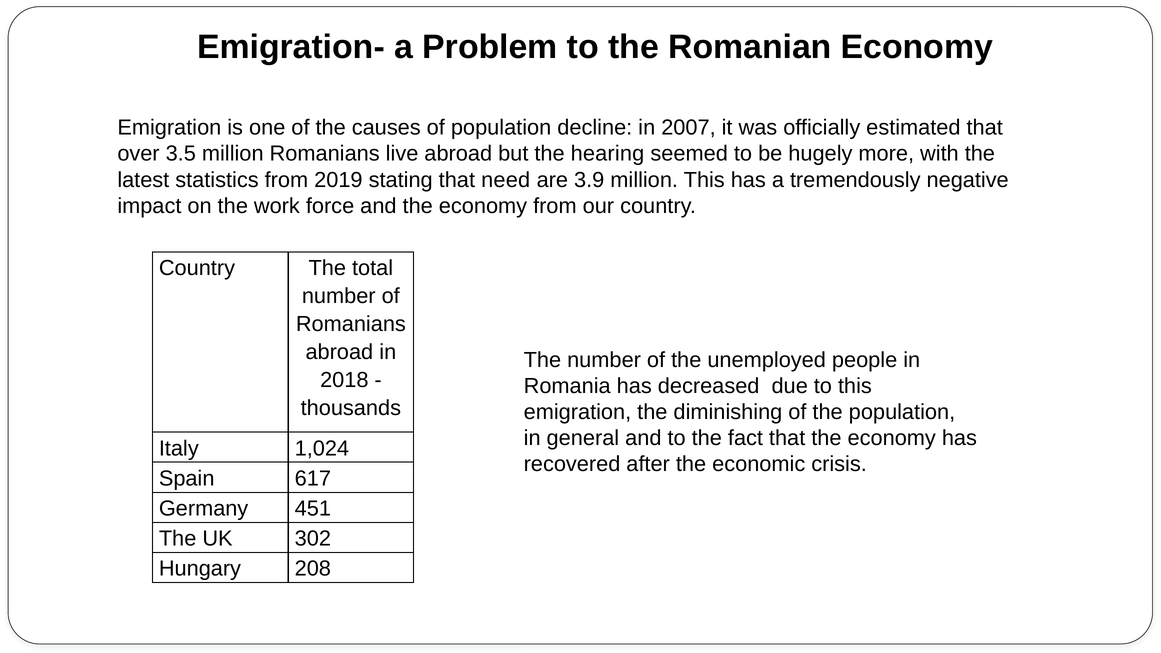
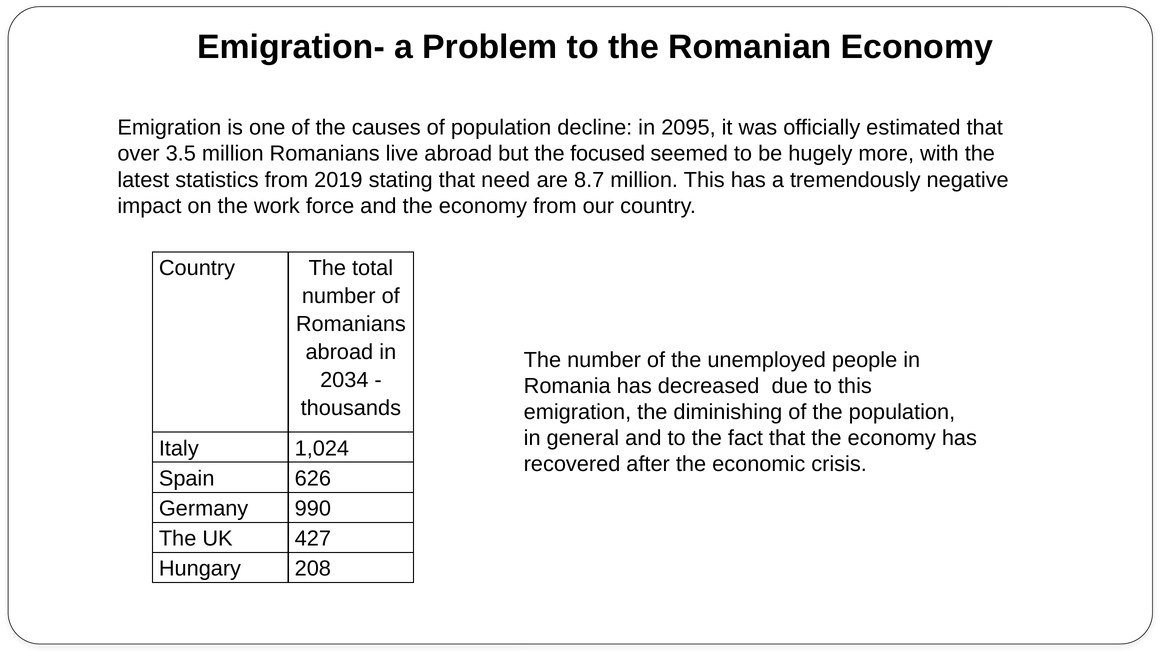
2007: 2007 -> 2095 (688, 128)
hearing: hearing -> focused (608, 154)
3.9: 3.9 -> 8.7 (589, 180)
2018: 2018 -> 2034 (344, 380)
617: 617 -> 626 (313, 478)
451: 451 -> 990 (313, 509)
302: 302 -> 427 (313, 539)
